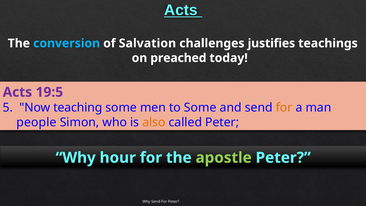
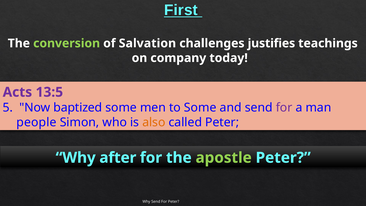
Acts: Acts -> First (181, 10)
conversion colour: light blue -> light green (67, 43)
preached: preached -> company (178, 58)
19:5: 19:5 -> 13:5 (49, 92)
teaching: teaching -> baptized (78, 108)
for colour: orange -> purple (284, 108)
hour: hour -> after (118, 158)
